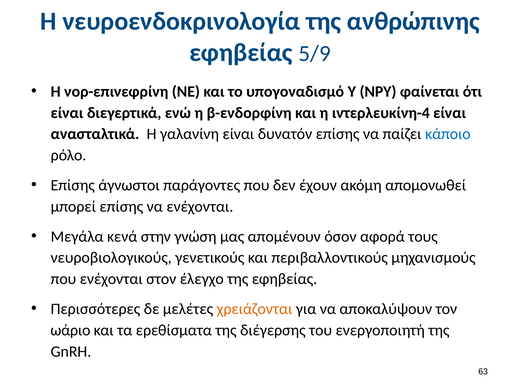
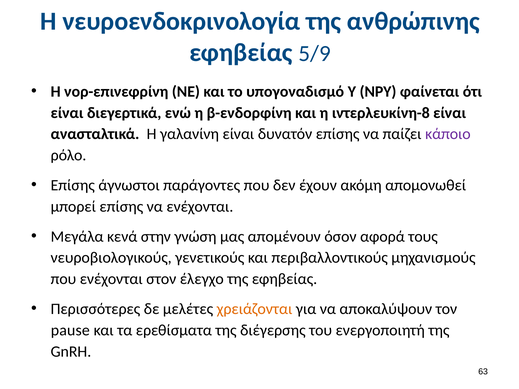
ιντερλευκίνη-4: ιντερλευκίνη-4 -> ιντερλευκίνη-8 (381, 113)
κάποιο colour: blue -> purple (448, 134)
ωάριο: ωάριο -> pause (70, 330)
